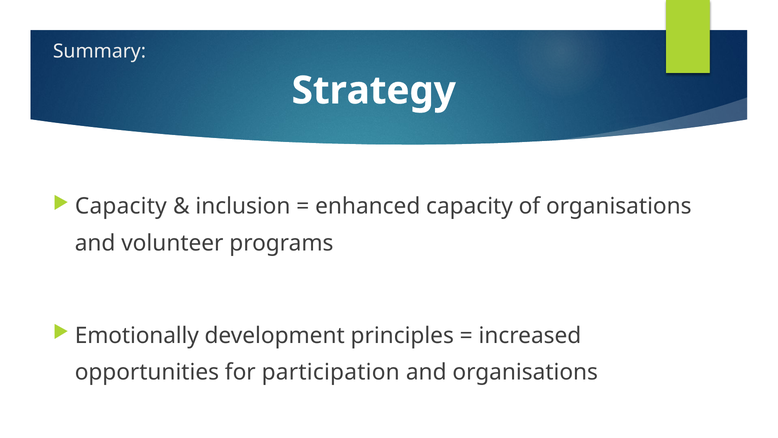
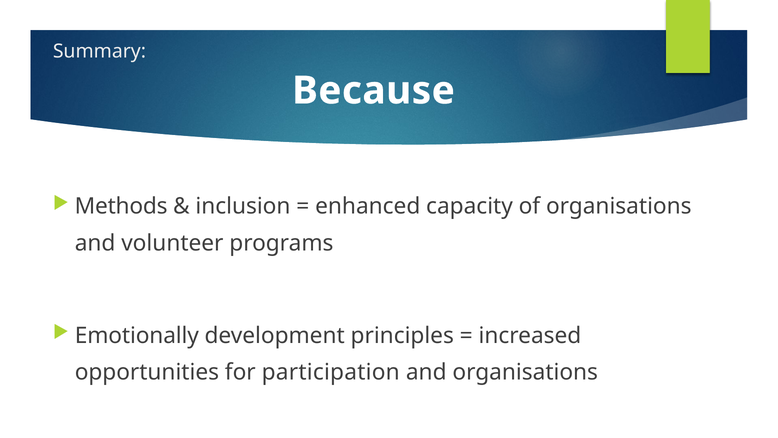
Strategy: Strategy -> Because (373, 91)
Capacity: Capacity -> Methods (121, 206)
